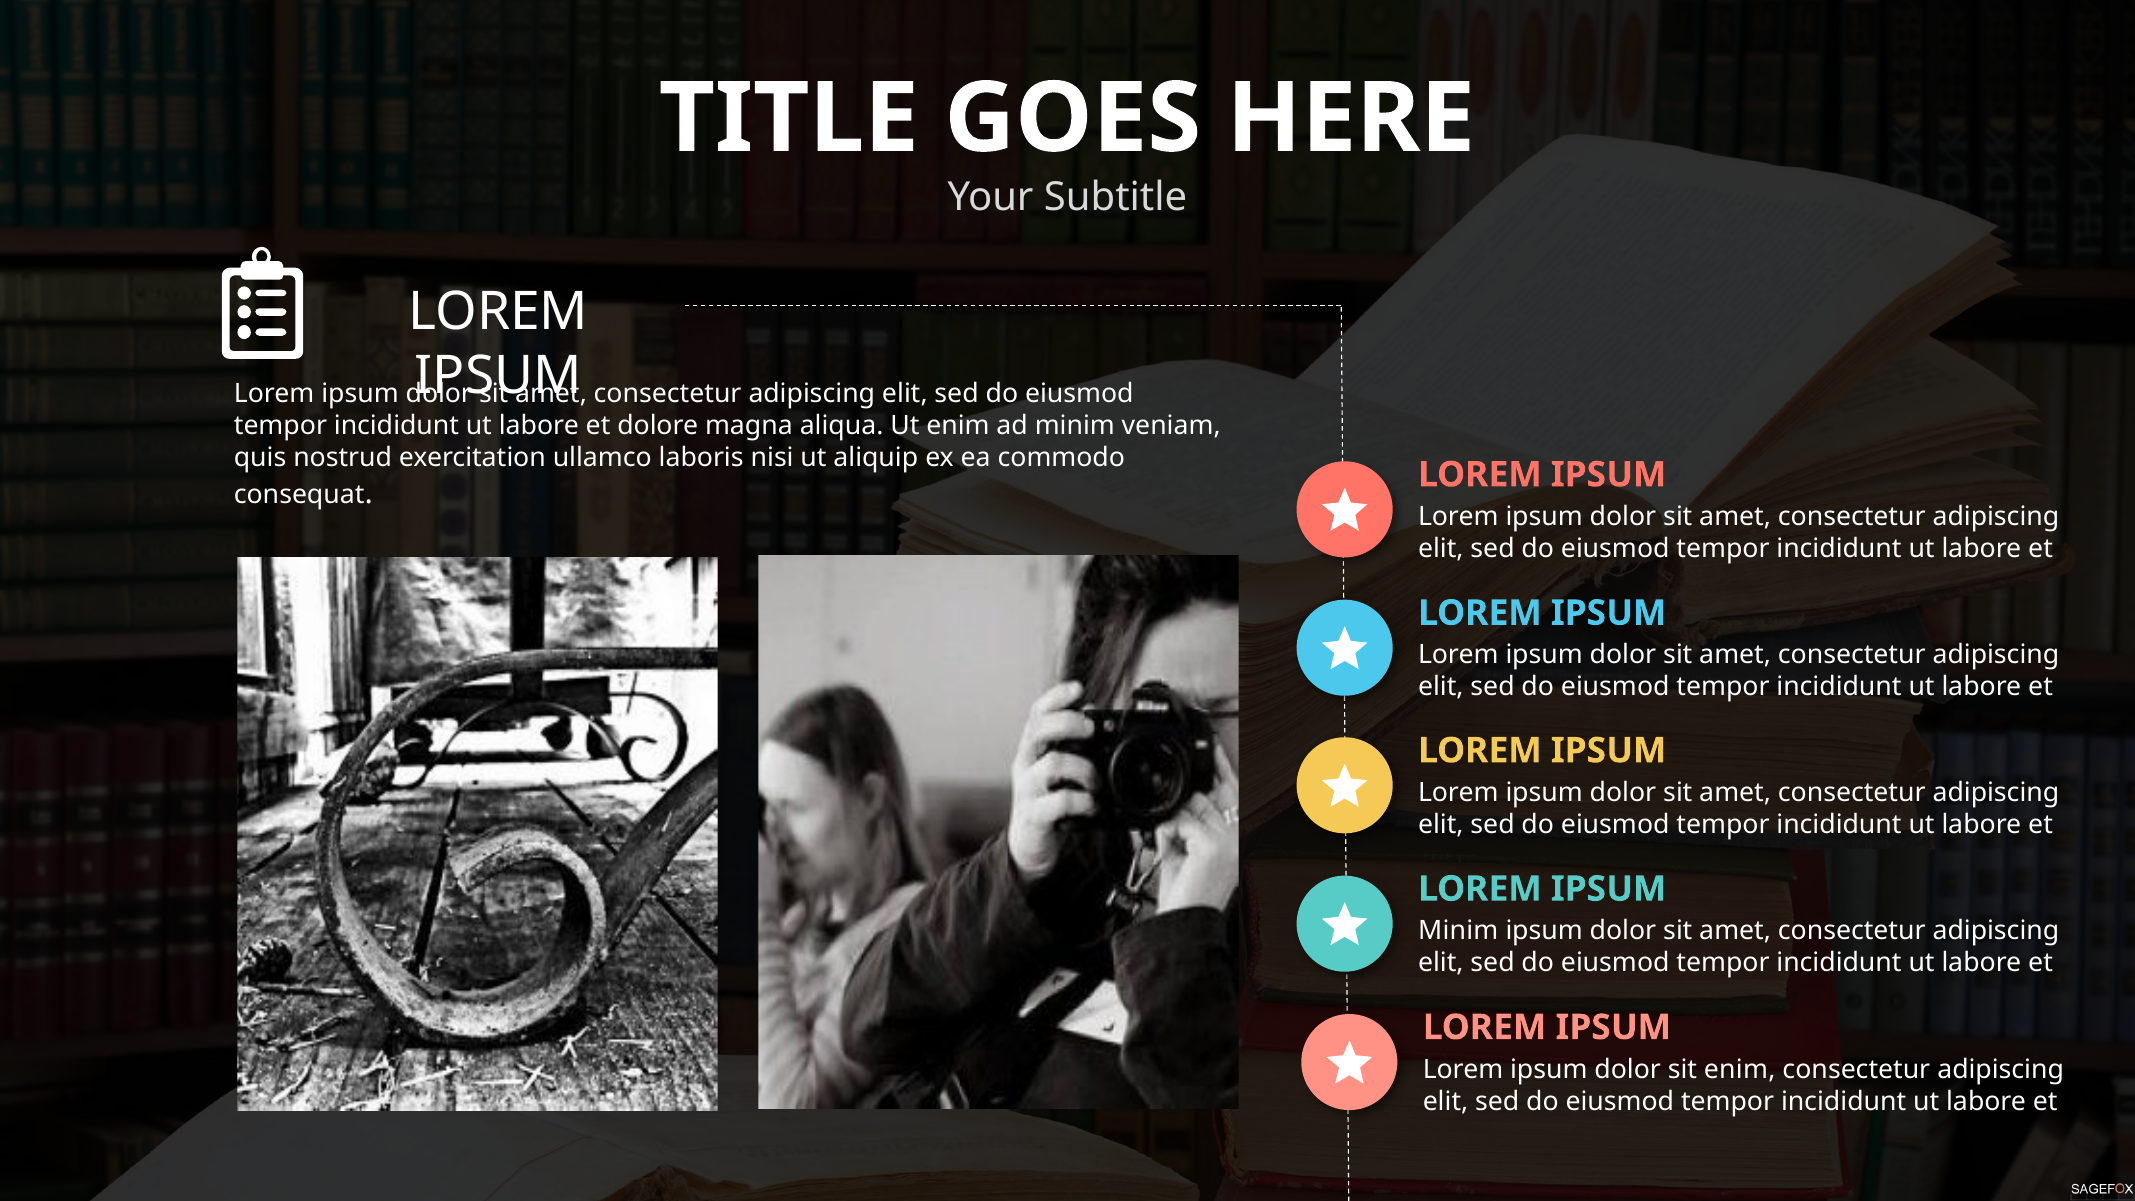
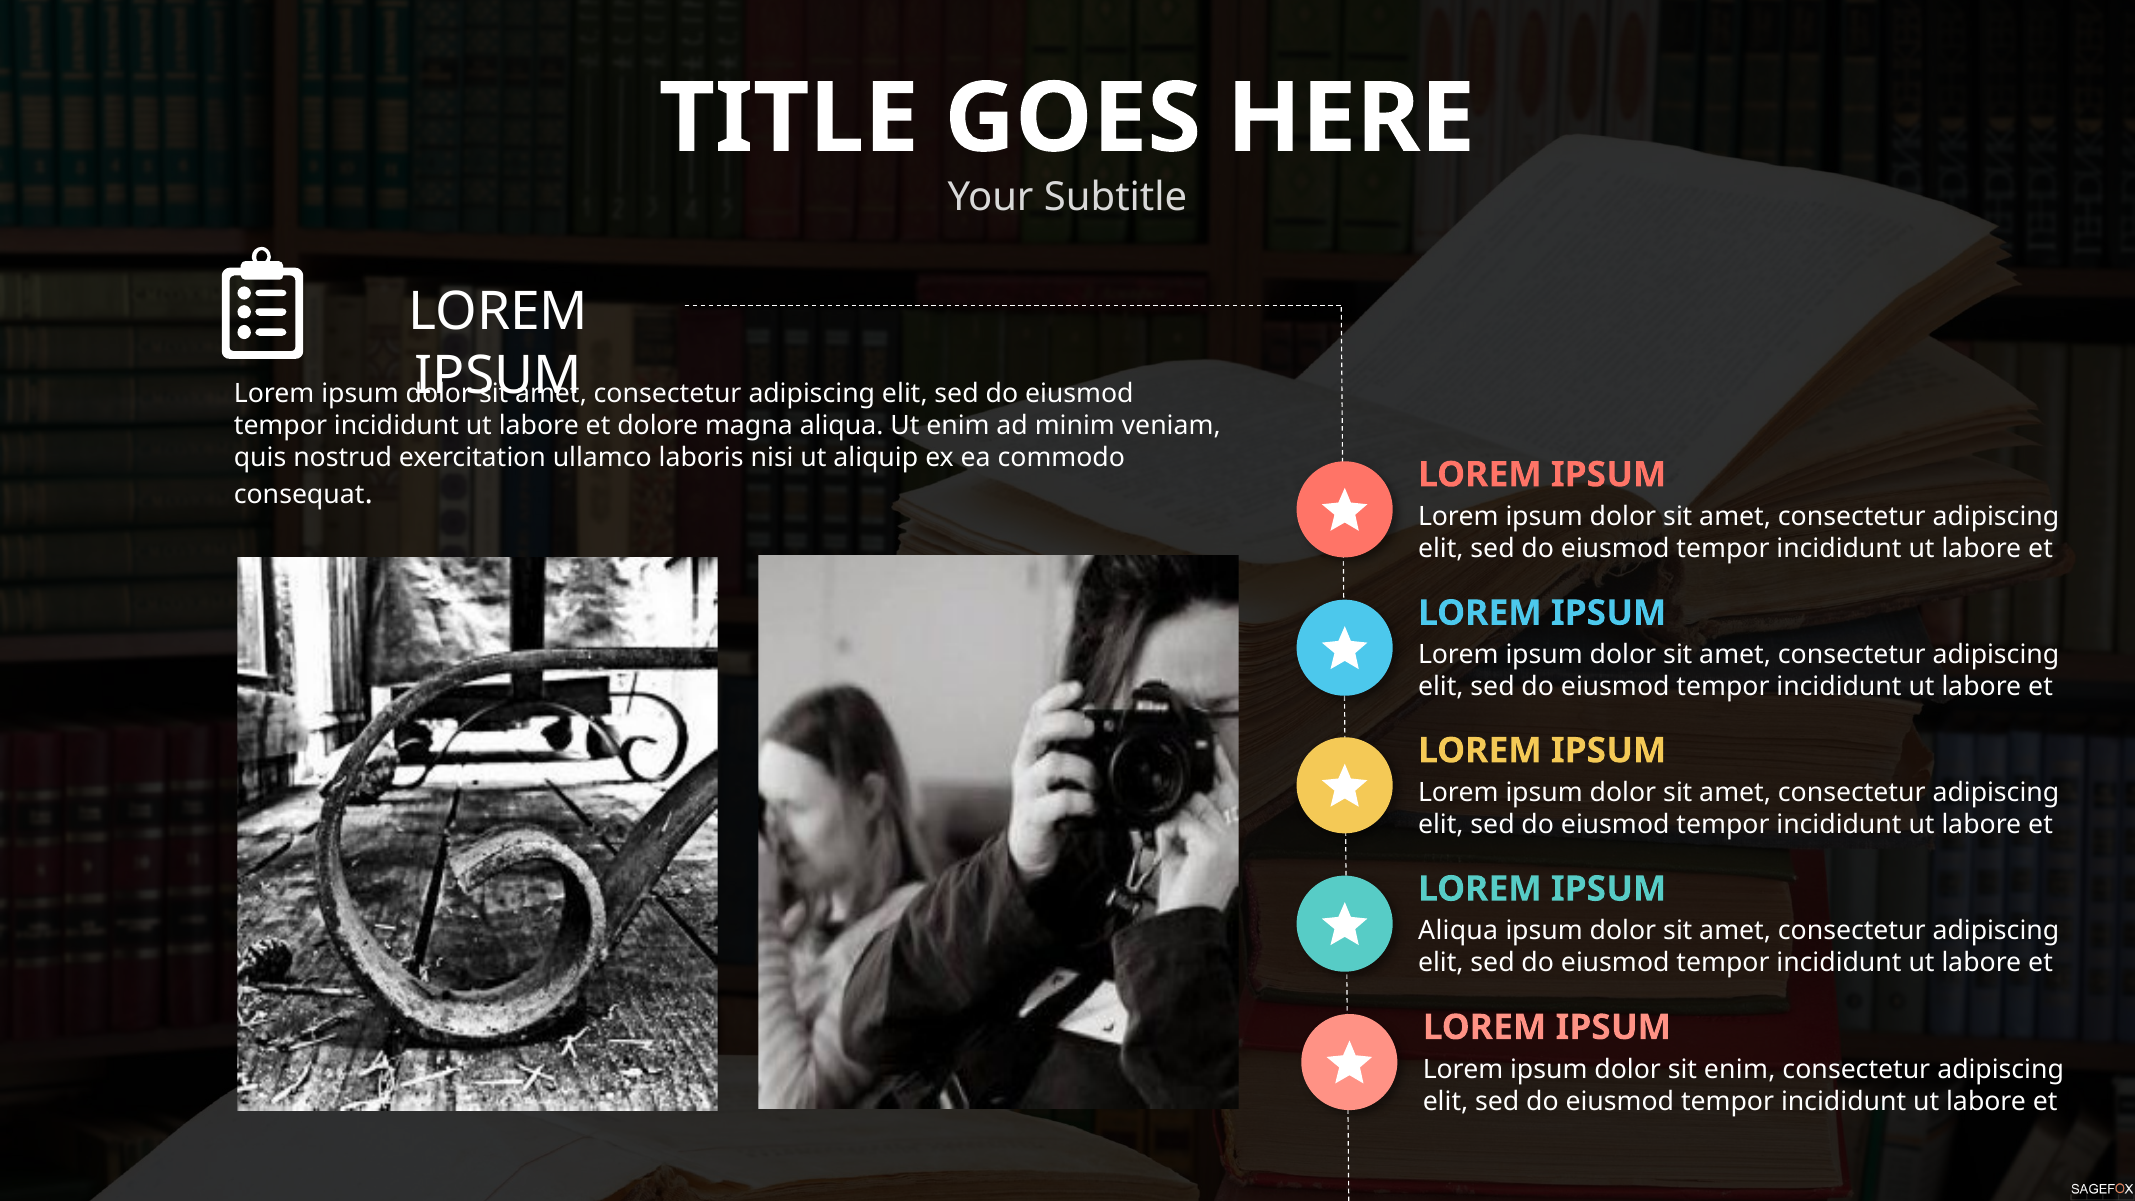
Minim: Minim -> Aliqua (1458, 931)
